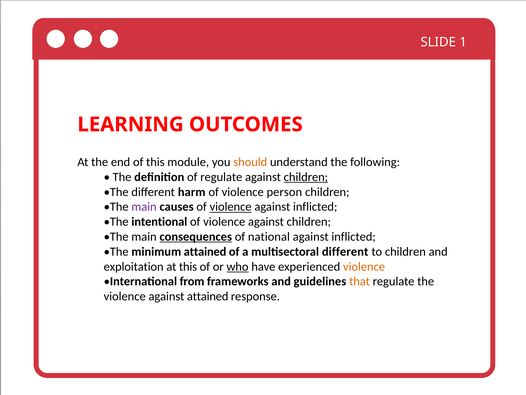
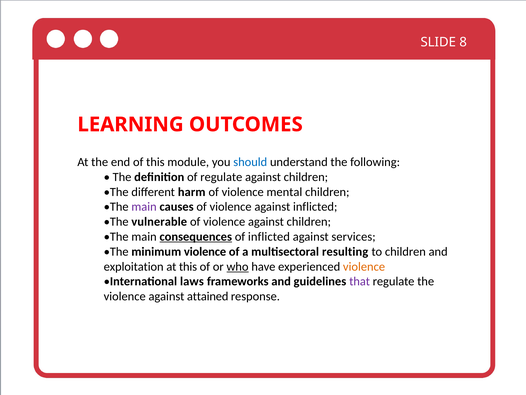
1: 1 -> 8 (463, 42)
should colour: orange -> blue (250, 162)
children underline: present -> none (306, 177)
person: person -> mental (284, 192)
violence underline: present -> none (231, 207)
intentional: intentional -> vulnerable (159, 222)
of national: national -> inflicted (269, 236)
inflicted: inflicted -> services (354, 236)
minimum attained: attained -> violence (205, 251)
multisectoral different: different -> resulting (345, 251)
from: from -> laws (192, 281)
that colour: orange -> purple (360, 281)
